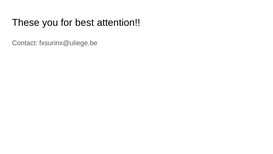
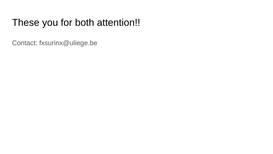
best: best -> both (85, 23)
